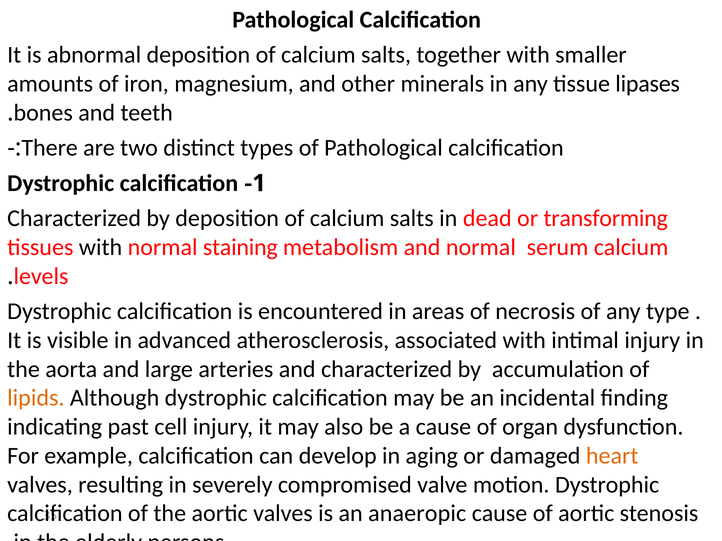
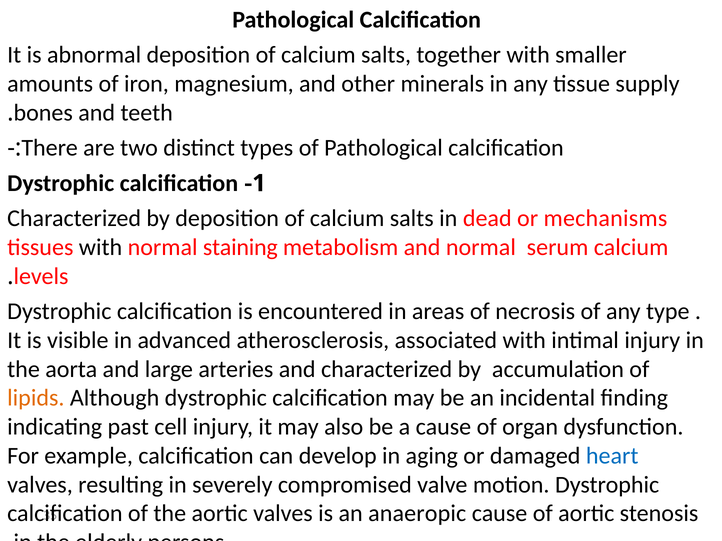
lipases: lipases -> supply (647, 84)
transforming: transforming -> mechanisms (605, 219)
heart colour: orange -> blue (612, 456)
